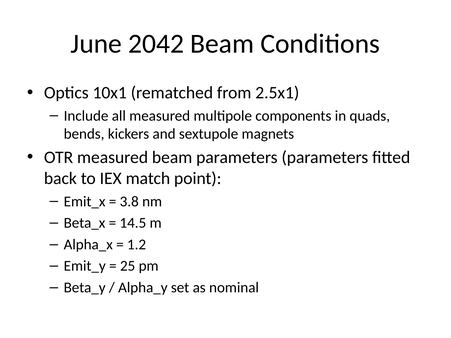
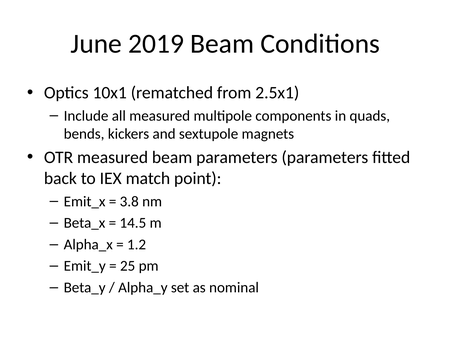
2042: 2042 -> 2019 (156, 44)
